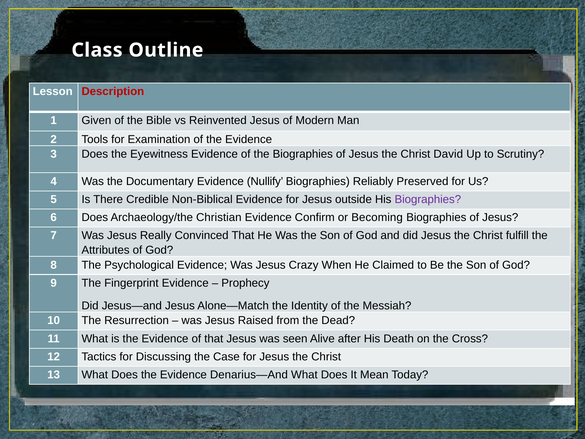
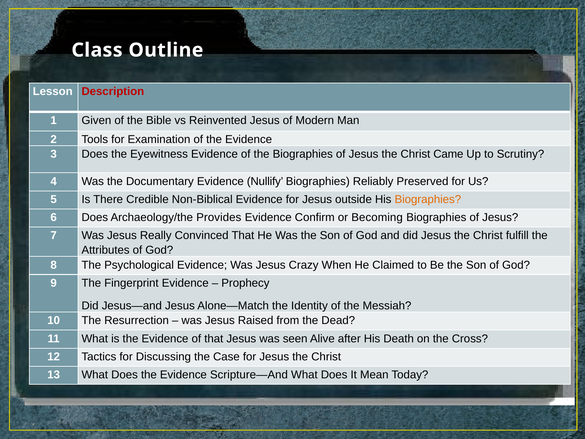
David: David -> Came (448, 154)
Biographies colour: purple -> orange (428, 199)
Christian: Christian -> Provides (219, 217)
Denarius—And: Denarius—And -> Scripture—And (249, 375)
